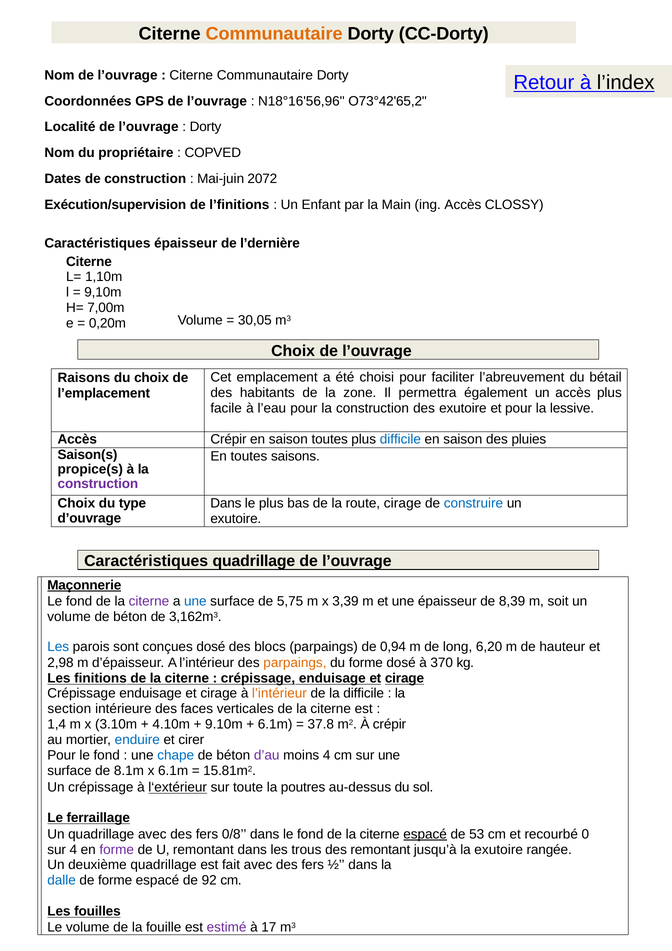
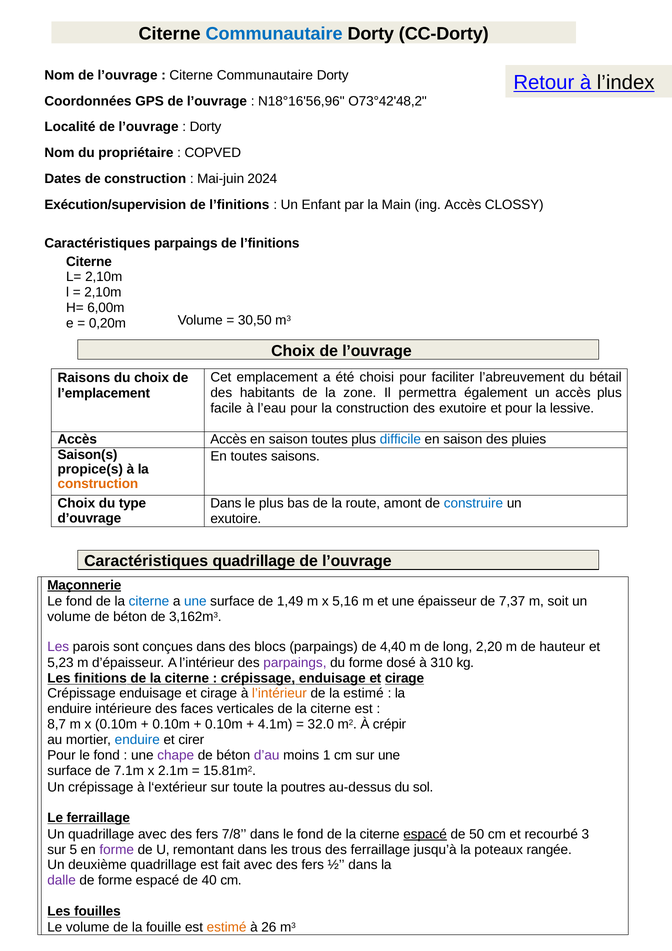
Communautaire colour: orange -> blue (274, 34)
O73°42'65,2: O73°42'65,2 -> O73°42'48,2 (388, 101)
2072: 2072 -> 2024 (262, 179)
Caractéristiques épaisseur: épaisseur -> parpaings (186, 243)
l’dernière: l’dernière -> l’finitions (270, 243)
L= 1,10m: 1,10m -> 2,10m (104, 277)
9,10m: 9,10m -> 2,10m (103, 292)
7,00m: 7,00m -> 6,00m (106, 308)
30,05: 30,05 -> 30,50 (255, 320)
Accès Crépir: Crépir -> Accès (229, 439)
construction colour: purple -> orange (98, 484)
route cirage: cirage -> amont (403, 503)
citerne colour: purple -> blue (149, 601)
5,75: 5,75 -> 1,49 (290, 601)
3,39: 3,39 -> 5,16 (345, 601)
8,39: 8,39 -> 7,37 (512, 601)
Les colour: blue -> purple (58, 647)
conçues dosé: dosé -> dans (211, 647)
0,94: 0,94 -> 4,40 (393, 647)
6,20: 6,20 -> 2,20 (489, 647)
2,98: 2,98 -> 5,23 (60, 663)
parpaings colour: orange -> purple (295, 663)
370: 370 -> 310 (442, 663)
la difficile: difficile -> estimé (364, 693)
section: section -> enduire (69, 709)
1,4: 1,4 -> 8,7 (57, 724)
x 3.10m: 3.10m -> 0.10m (116, 724)
4.10m: 4.10m -> 0.10m (171, 724)
9.10m: 9.10m -> 0.10m (224, 724)
6.1m: 6.1m -> 4.1m (275, 724)
37.8: 37.8 -> 32.0 (321, 724)
chape colour: blue -> purple (176, 755)
moins 4: 4 -> 1 (327, 755)
8.1m: 8.1m -> 7.1m (129, 771)
x 6.1m: 6.1m -> 2.1m (173, 771)
l‘extérieur underline: present -> none (178, 787)
0/8: 0/8 -> 7/8 (234, 834)
53: 53 -> 50 (477, 834)
0: 0 -> 3 (585, 834)
sur 4: 4 -> 5 (73, 850)
des remontant: remontant -> ferraillage (380, 850)
la exutoire: exutoire -> poteaux (499, 850)
dalle colour: blue -> purple (62, 880)
92: 92 -> 40 (209, 880)
estimé colour: purple -> orange (227, 927)
17: 17 -> 26 (269, 927)
